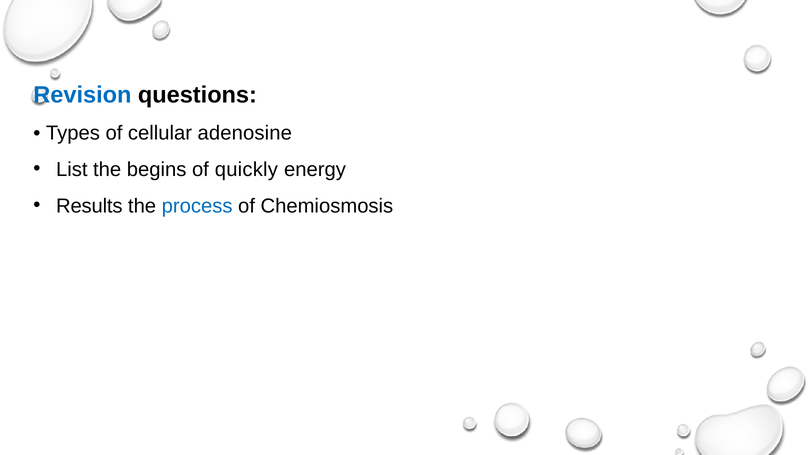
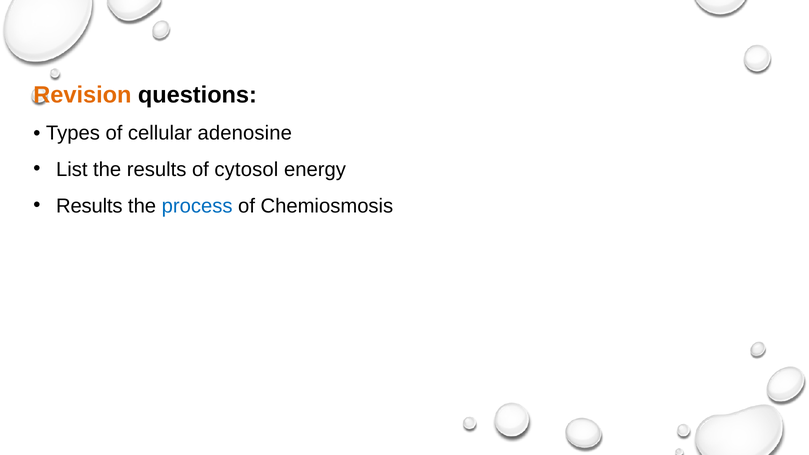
Revision colour: blue -> orange (82, 95)
the begins: begins -> results (157, 169)
quickly: quickly -> cytosol (246, 169)
